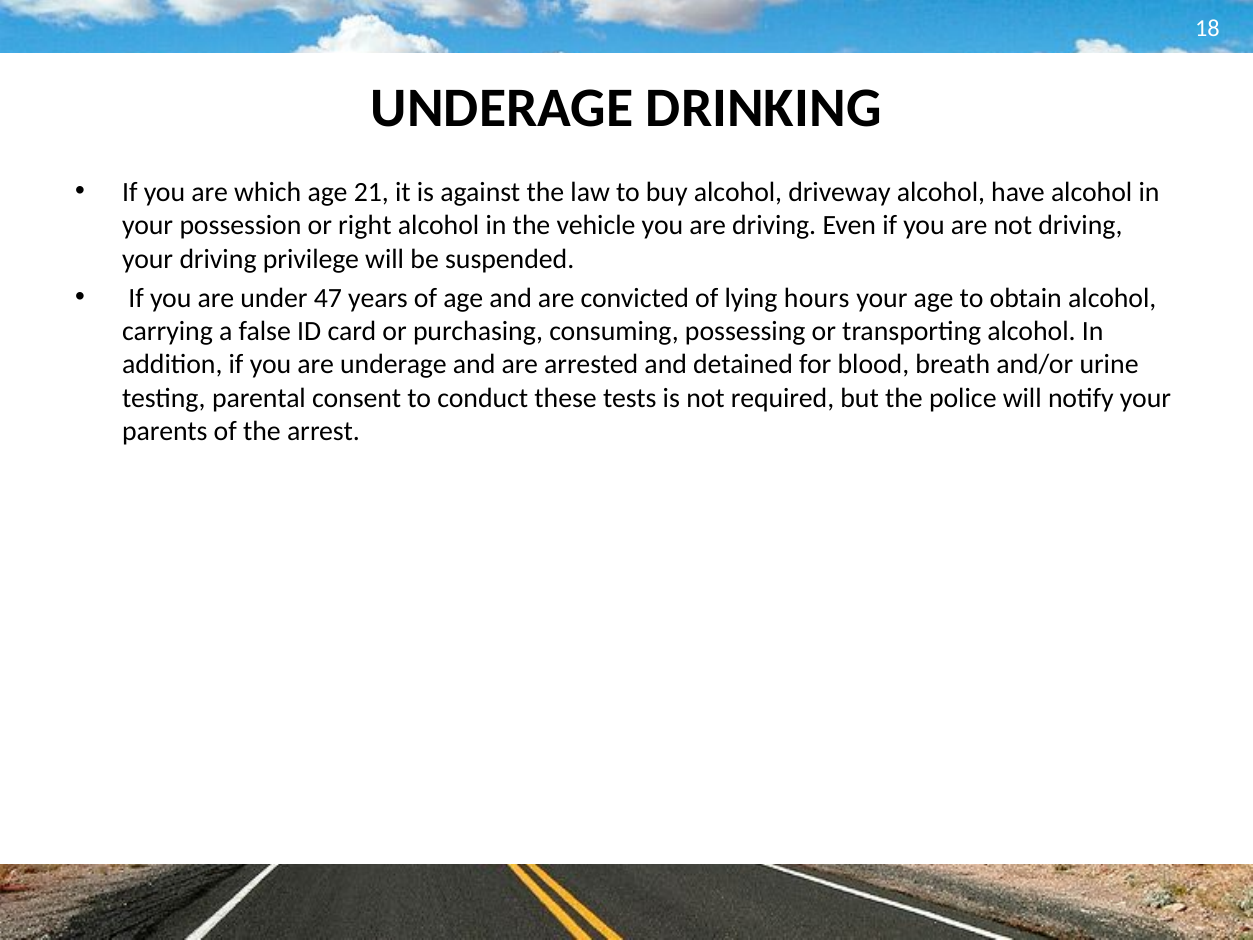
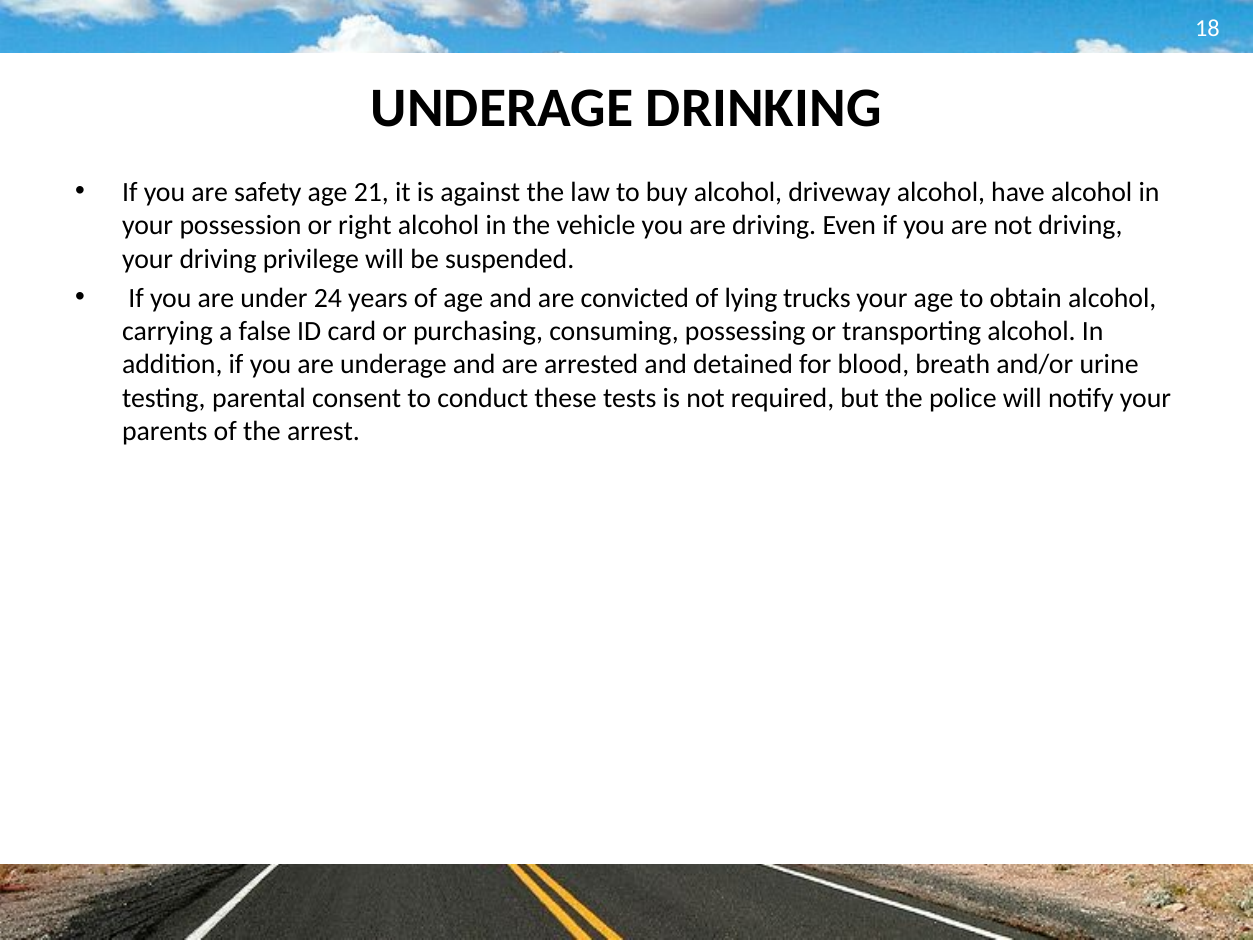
which: which -> safety (268, 192)
47: 47 -> 24 (328, 298)
hours: hours -> trucks (817, 298)
